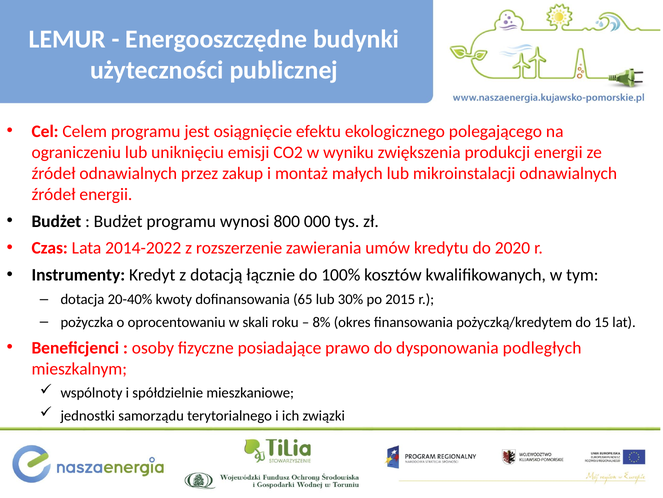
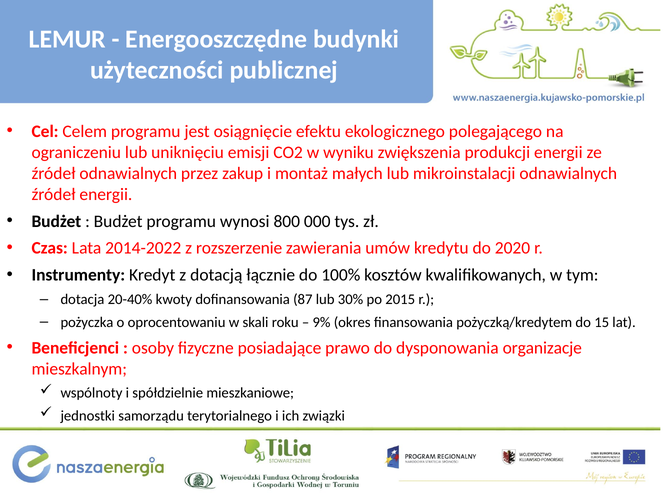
65: 65 -> 87 (303, 299)
8%: 8% -> 9% (321, 322)
podległych: podległych -> organizacje (542, 347)
